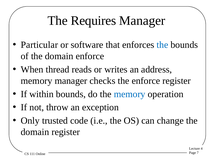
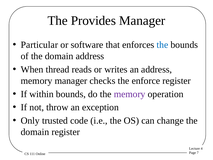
Requires: Requires -> Provides (93, 21)
domain enforce: enforce -> address (90, 56)
memory colour: blue -> purple (130, 94)
